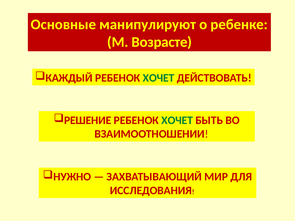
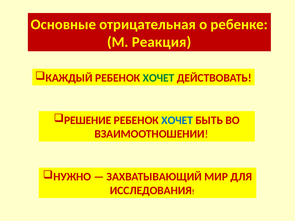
манипулируют: манипулируют -> отрицательная (148, 24)
Возрасте: Возрасте -> Реакция (162, 42)
ХОЧЕТ colour: green -> blue (177, 120)
